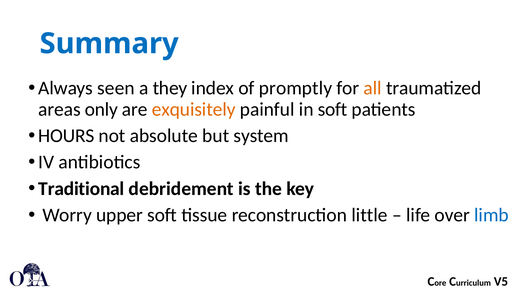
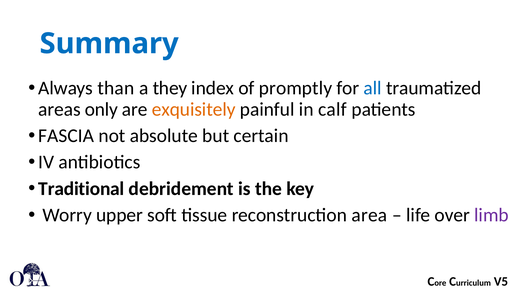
seen: seen -> than (116, 88)
all colour: orange -> blue (373, 88)
in soft: soft -> calf (332, 109)
HOURS: HOURS -> FASCIA (66, 136)
system: system -> certain (261, 136)
little: little -> area (369, 215)
limb colour: blue -> purple (492, 215)
